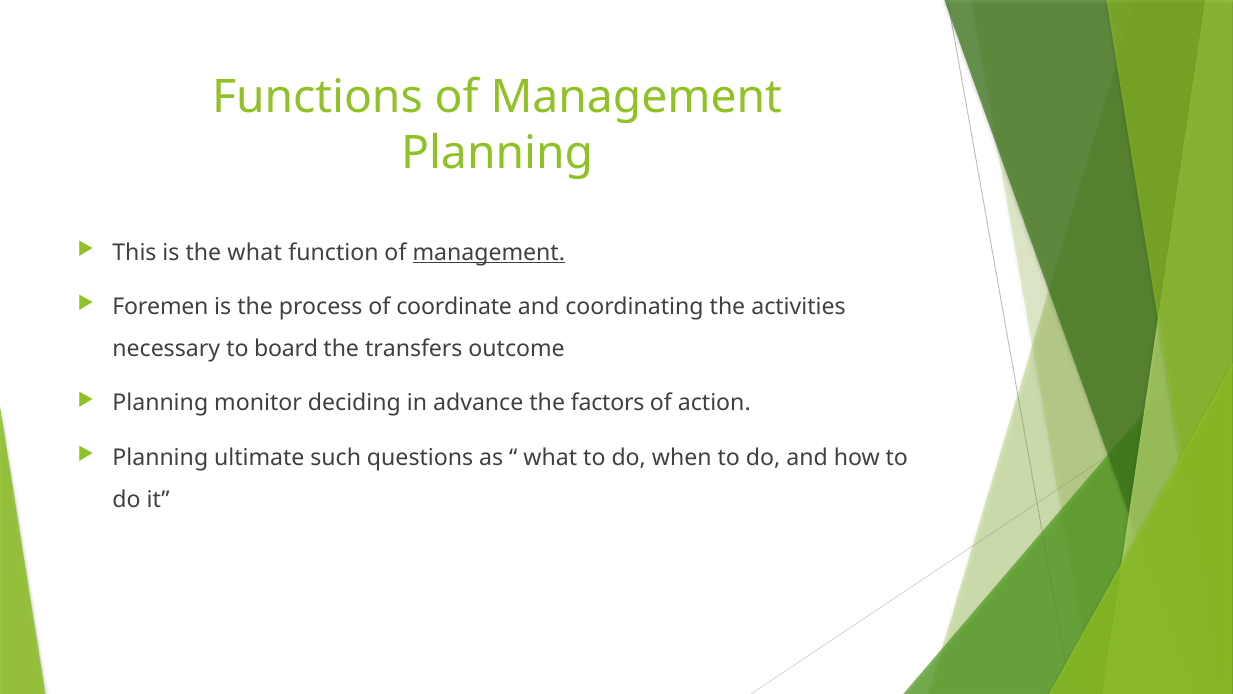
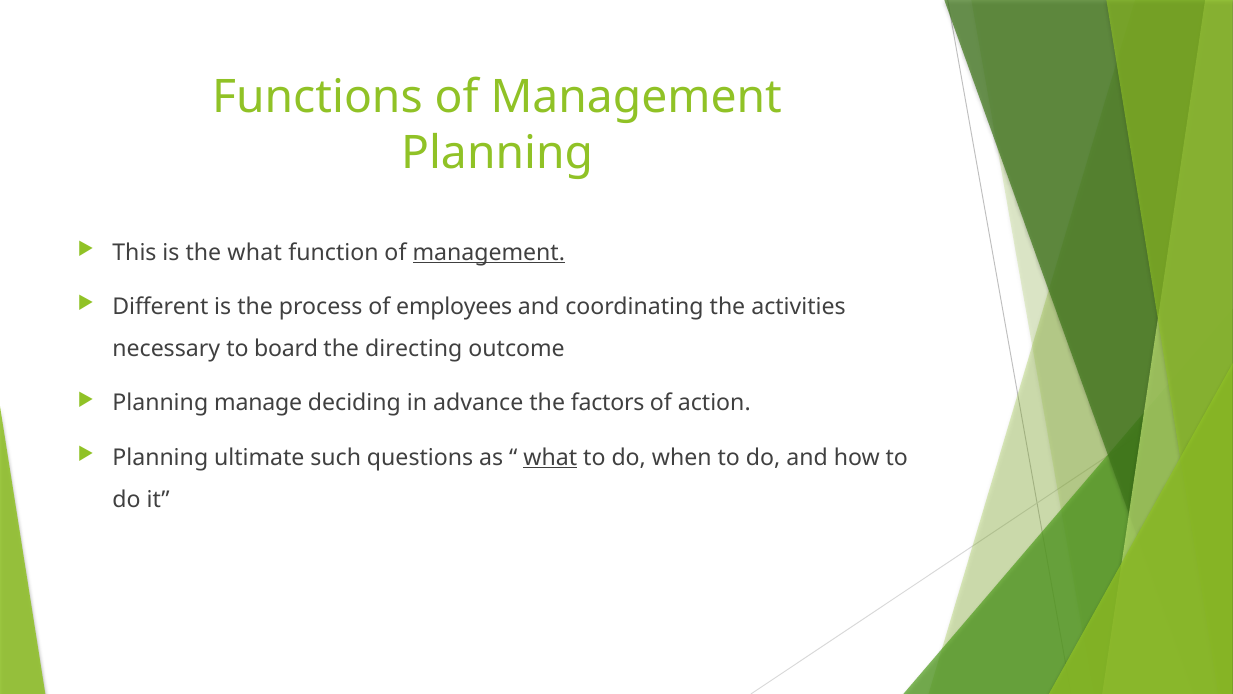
Foremen: Foremen -> Different (160, 307)
coordinate: coordinate -> employees (454, 307)
transfers: transfers -> directing (414, 349)
monitor: monitor -> manage (258, 403)
what underline: none -> present (550, 458)
